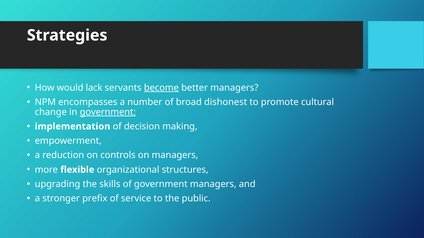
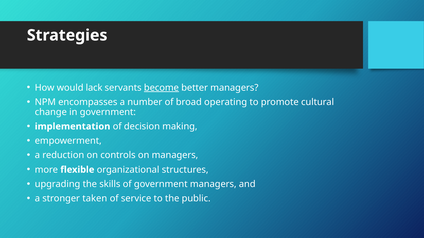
dishonest: dishonest -> operating (226, 102)
government underline: present -> none (108, 112)
prefix: prefix -> taken (95, 199)
